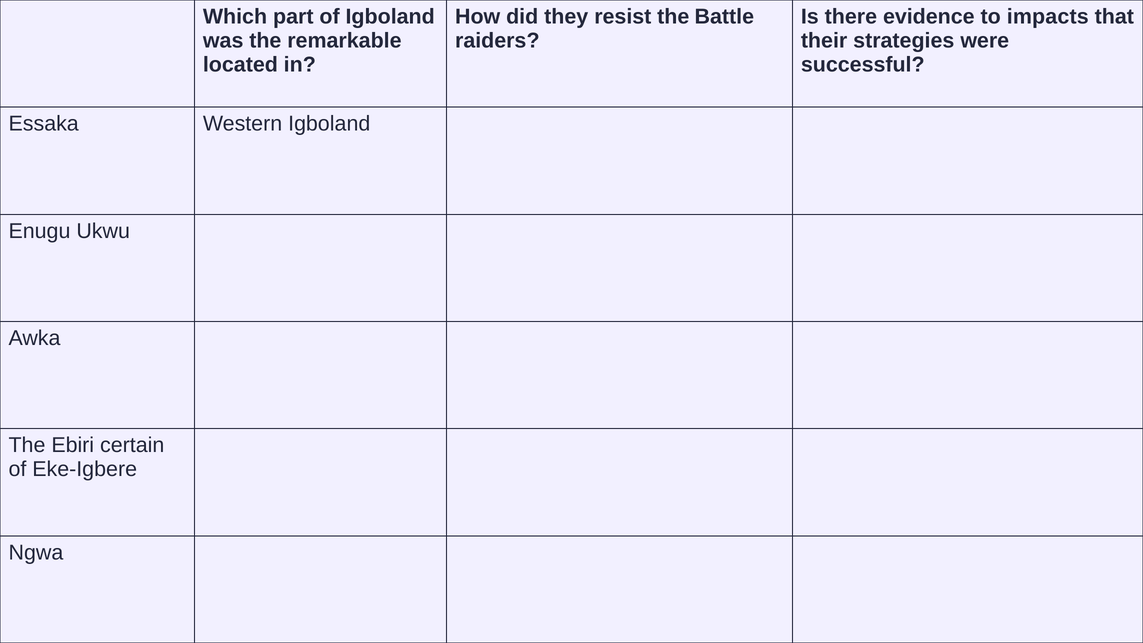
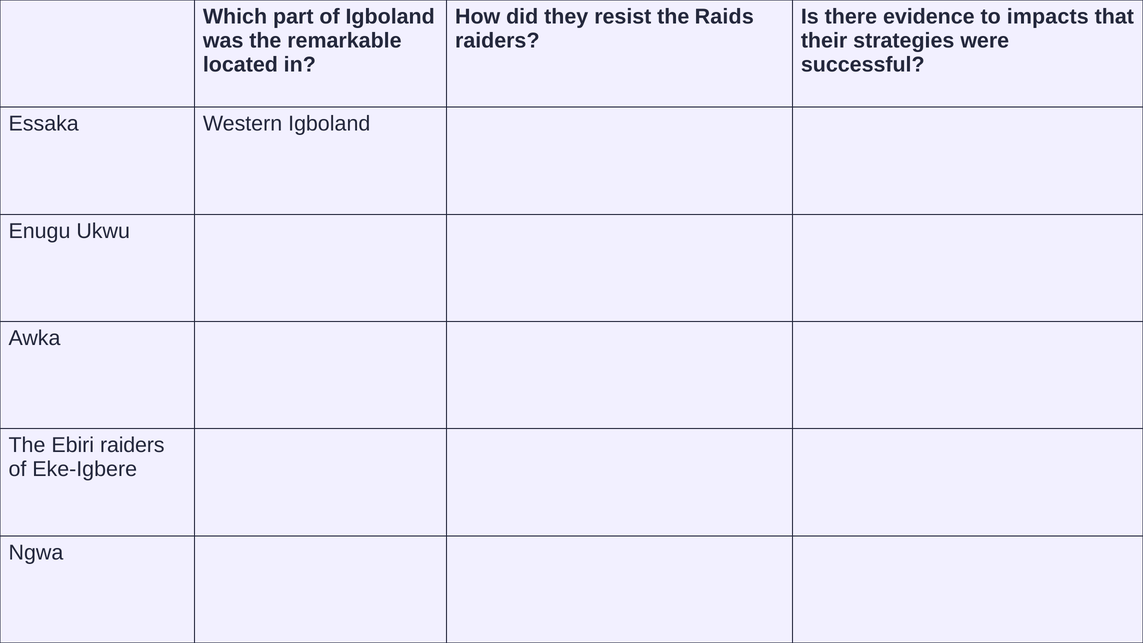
Battle: Battle -> Raids (724, 17)
Ebiri certain: certain -> raiders (132, 445)
